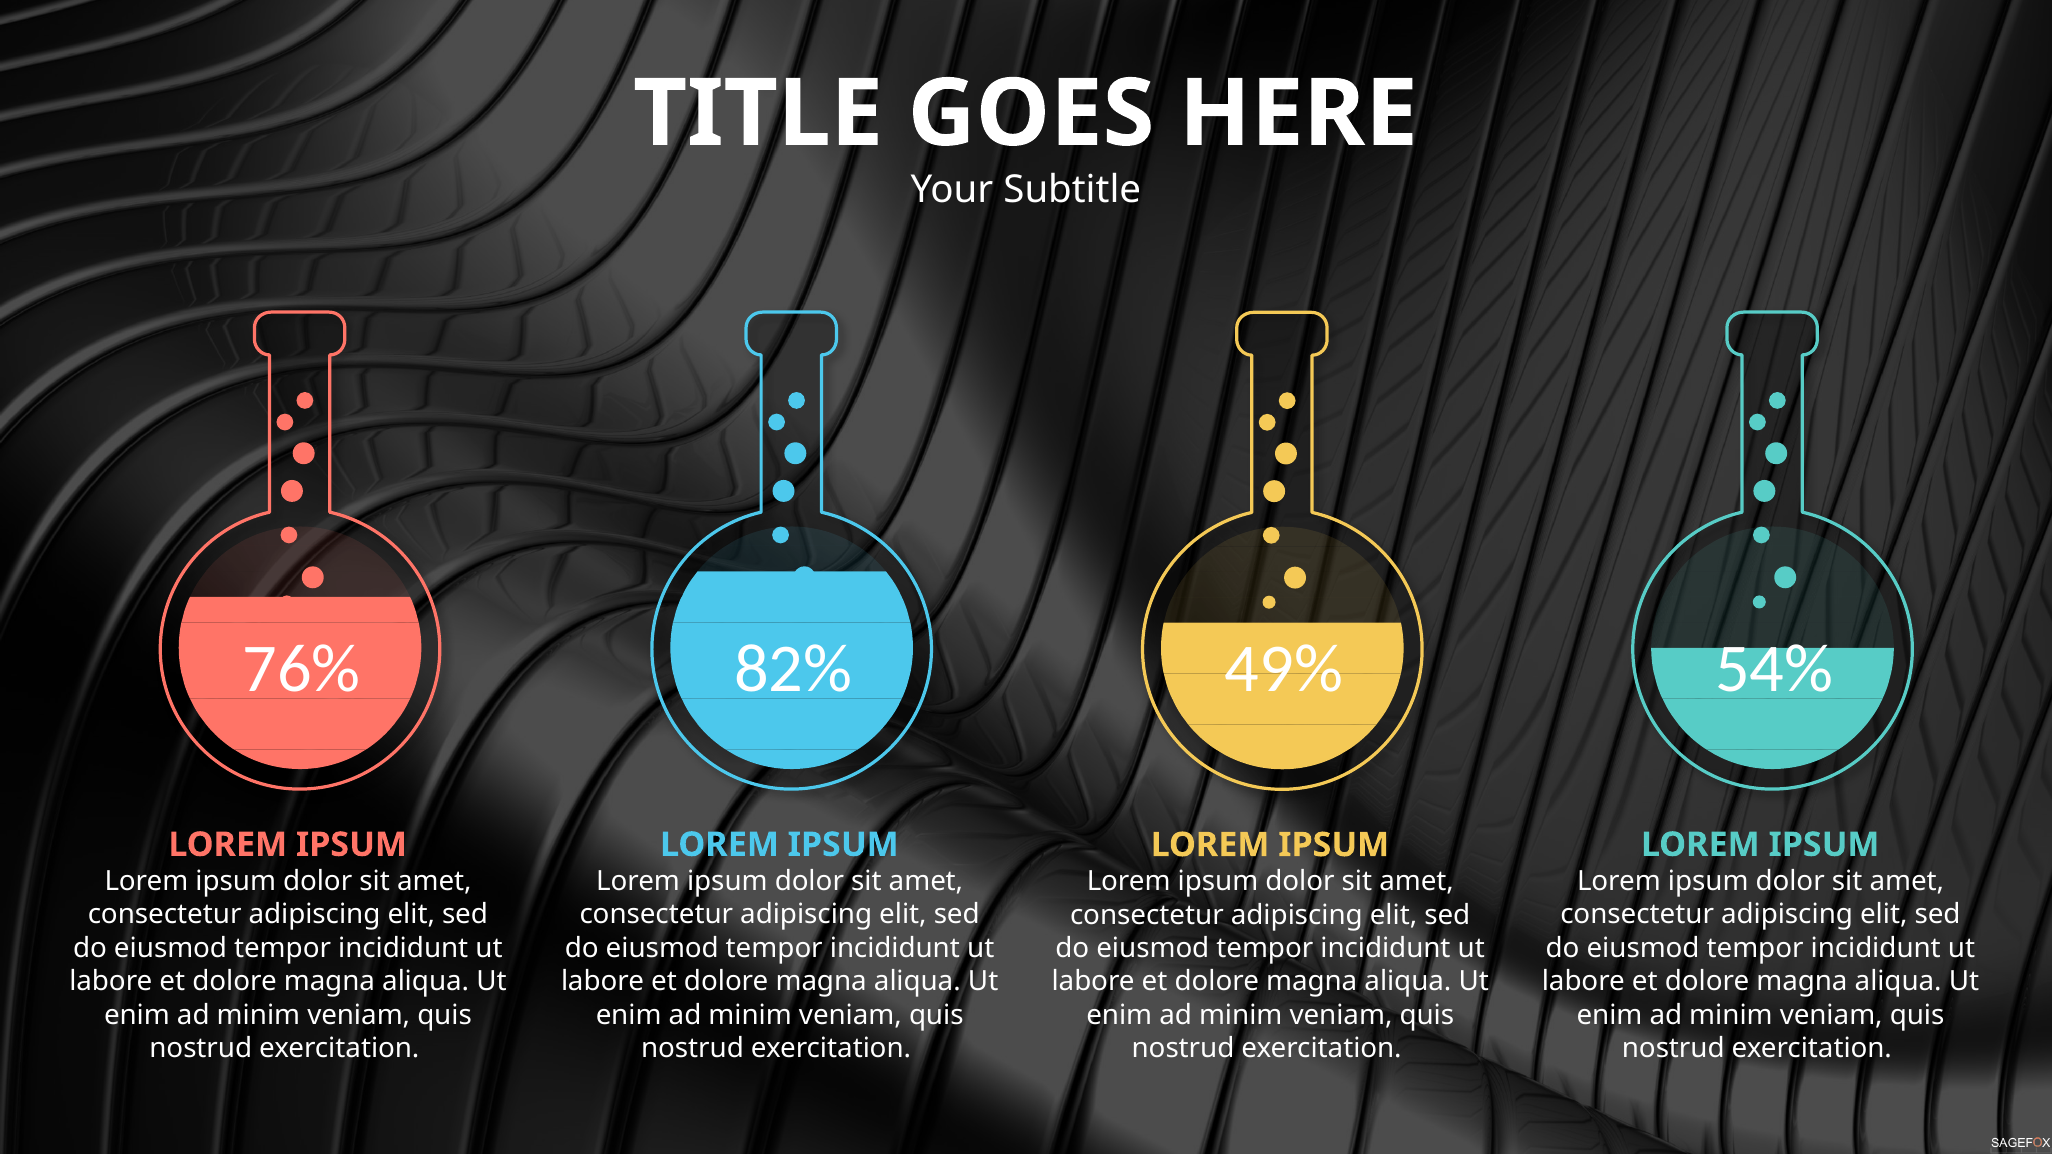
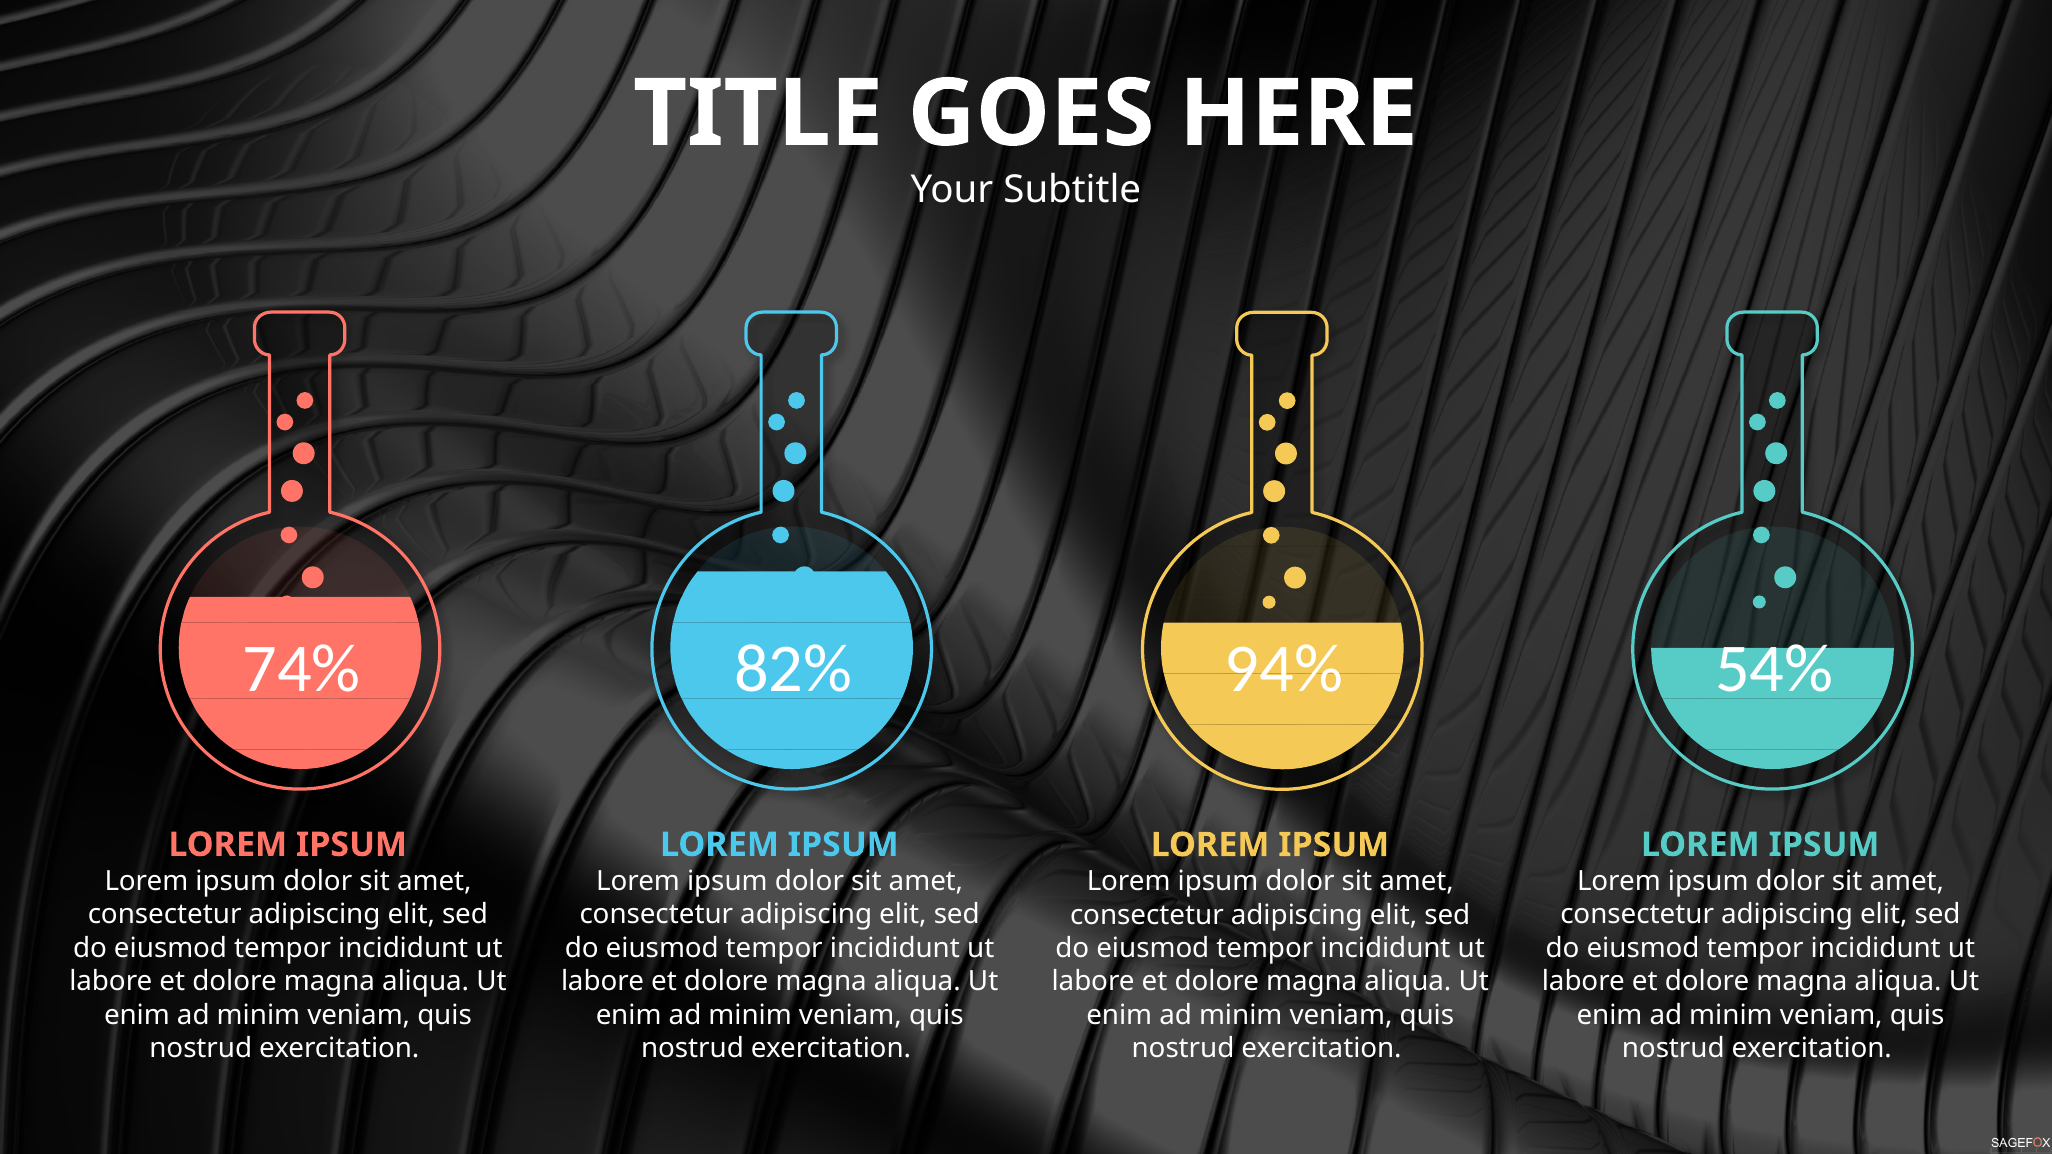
76%: 76% -> 74% (302, 669)
49%: 49% -> 94% (1284, 669)
